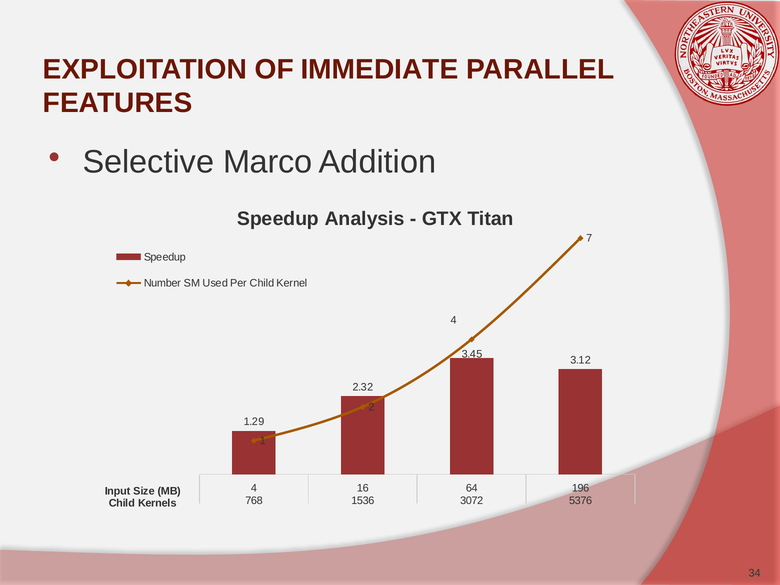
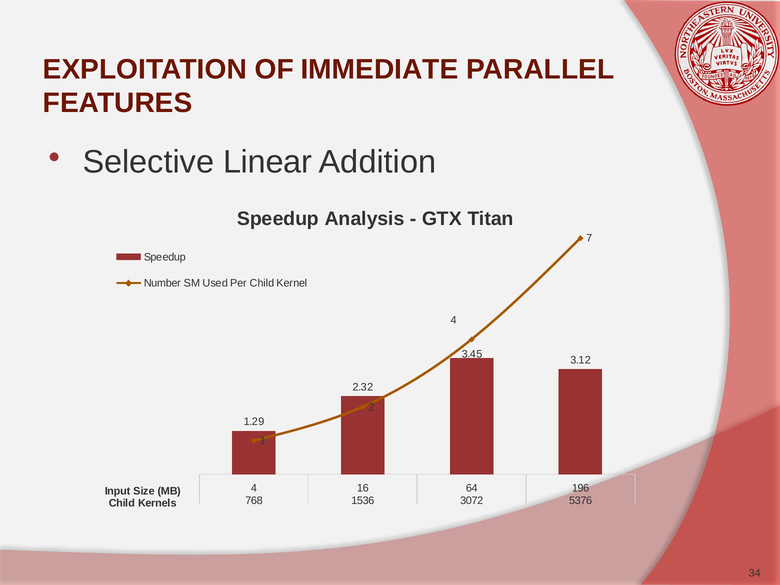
Marco: Marco -> Linear (268, 162)
